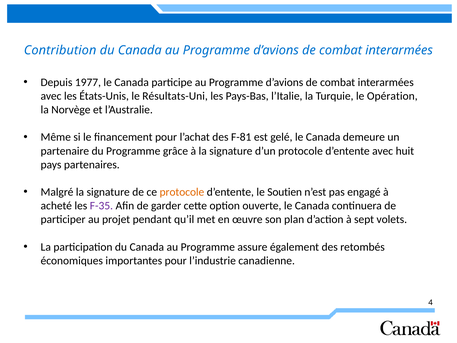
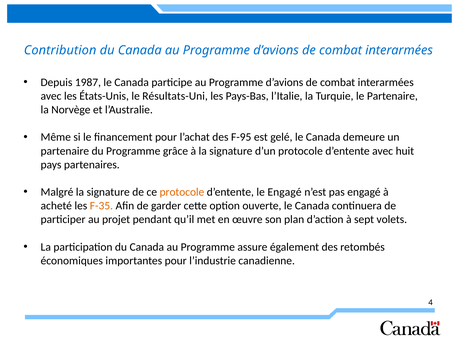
1977: 1977 -> 1987 (88, 82)
le Opération: Opération -> Partenaire (392, 96)
F-81: F-81 -> F-95 (241, 137)
le Soutien: Soutien -> Engagé (285, 192)
F-35 colour: purple -> orange (101, 206)
